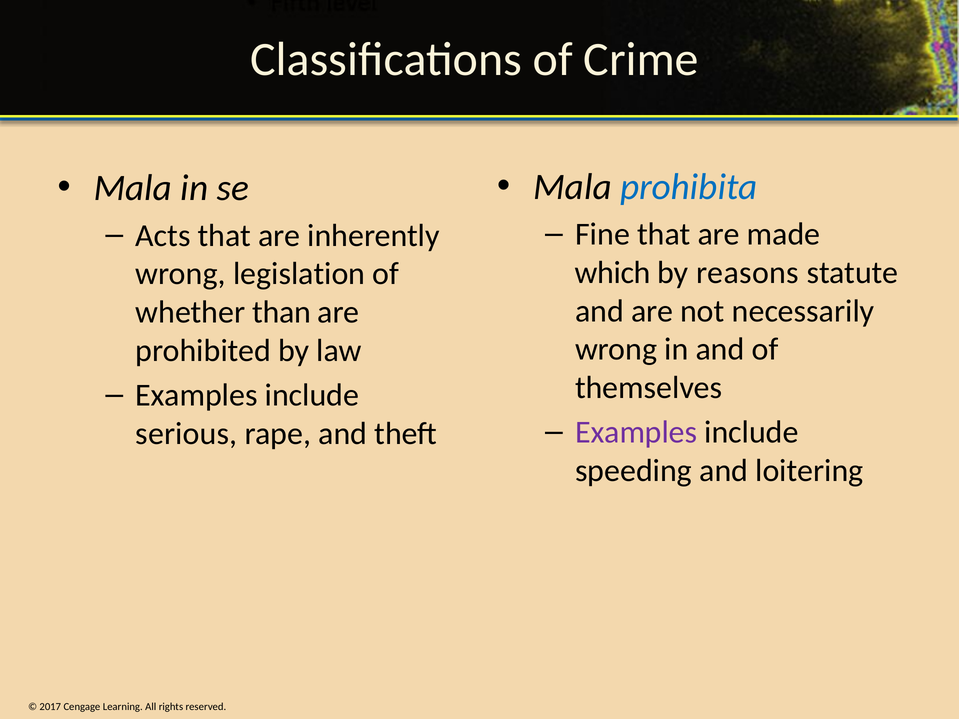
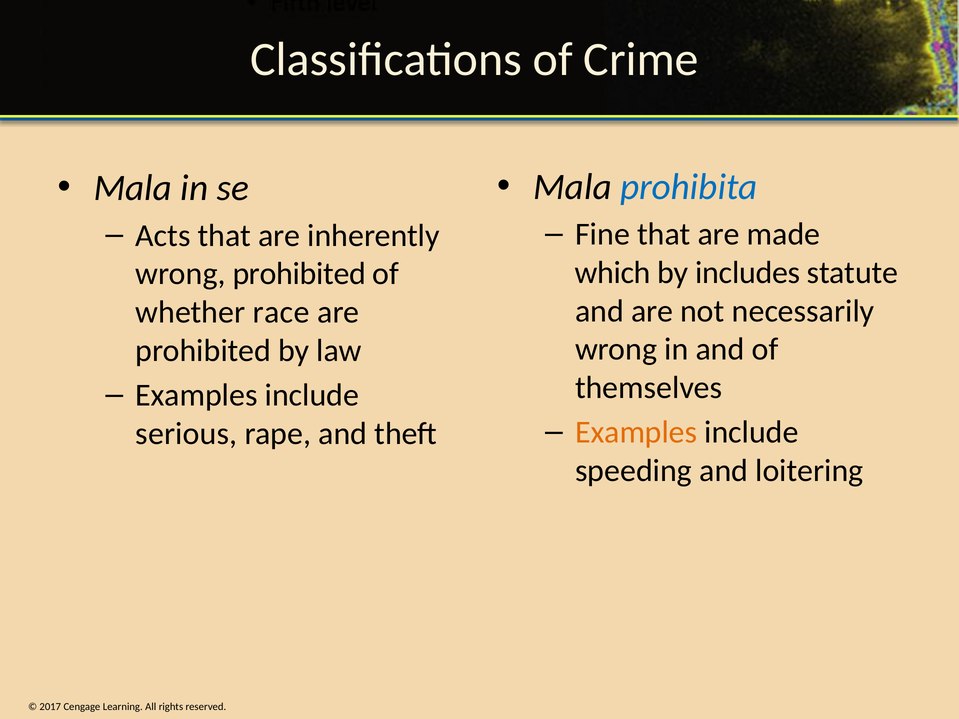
reasons: reasons -> includes (748, 273)
wrong legislation: legislation -> prohibited (299, 274)
than: than -> race (281, 312)
Examples colour: purple -> orange (636, 433)
